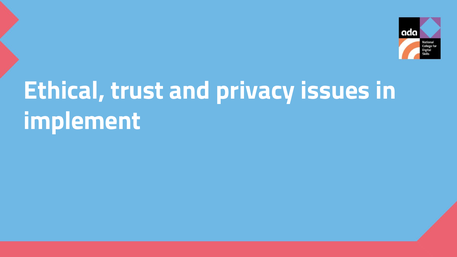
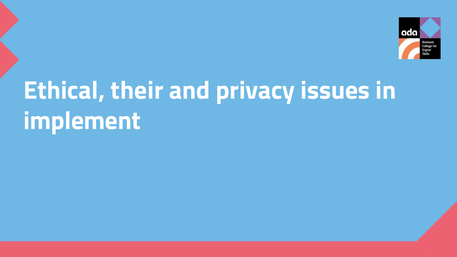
trust: trust -> their (137, 91)
